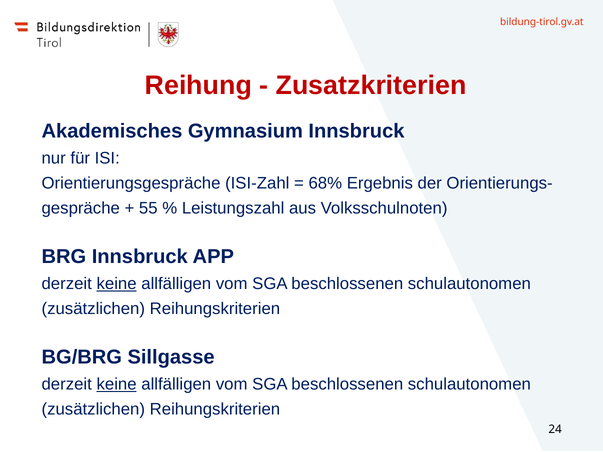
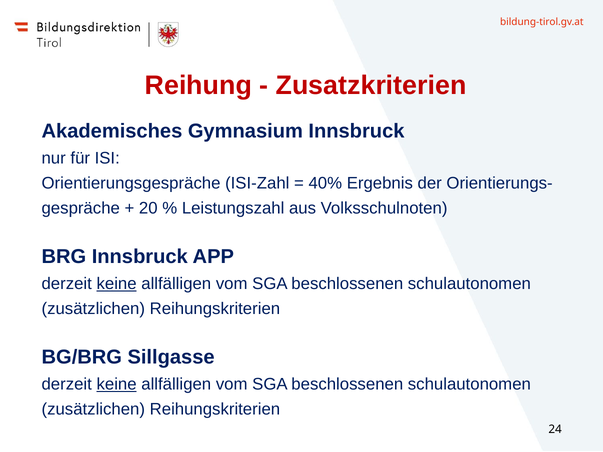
68%: 68% -> 40% (325, 183)
55: 55 -> 20 (148, 209)
